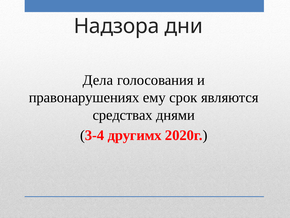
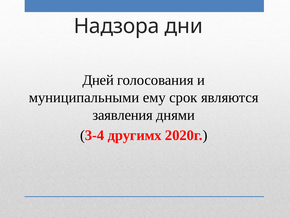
Дела: Дела -> Дней (98, 80)
правонарушениях: правонарушениях -> муниципальными (84, 97)
средствах: средствах -> заявления (123, 115)
